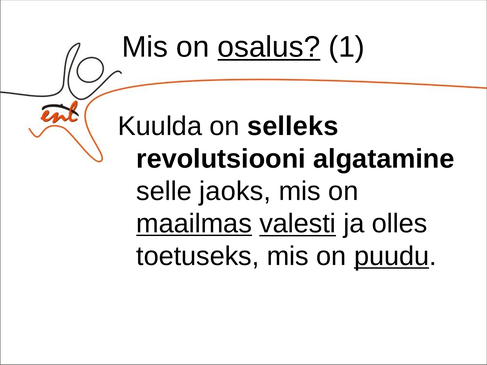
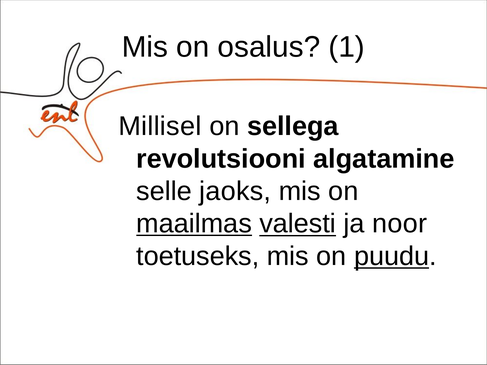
osalus underline: present -> none (269, 47)
Kuulda: Kuulda -> Millisel (160, 126)
selleks: selleks -> sellega (293, 126)
olles: olles -> noor (400, 224)
